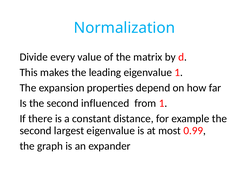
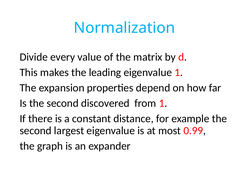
influenced: influenced -> discovered (105, 103)
